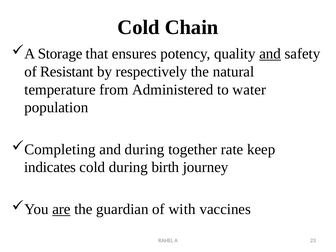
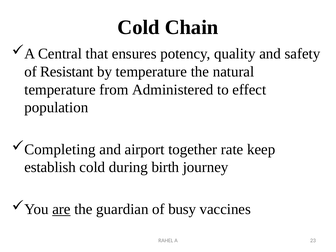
Storage: Storage -> Central (60, 54)
and underline: present -> none (270, 54)
by respectively: respectively -> temperature (151, 72)
water: water -> effect (249, 90)
and during: during -> airport (145, 149)
indicates: indicates -> establish (50, 167)
with: with -> busy (182, 209)
